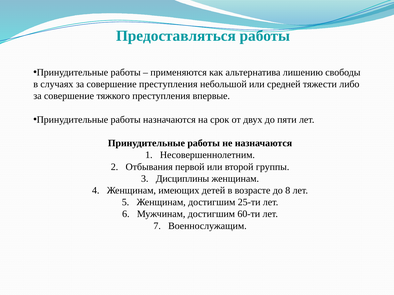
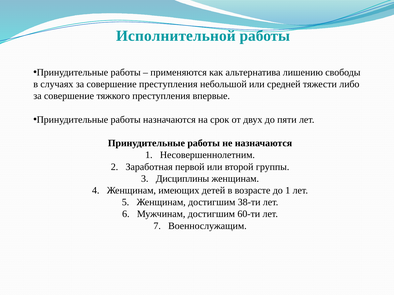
Предоставляться: Предоставляться -> Исполнительной (176, 36)
Отбывания: Отбывания -> Заработная (149, 167)
до 8: 8 -> 1 (288, 191)
25-ти: 25-ти -> 38-ти (249, 203)
